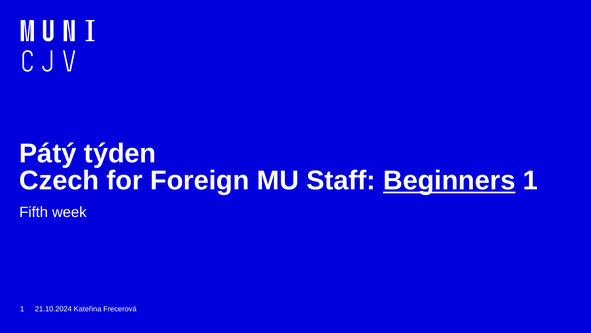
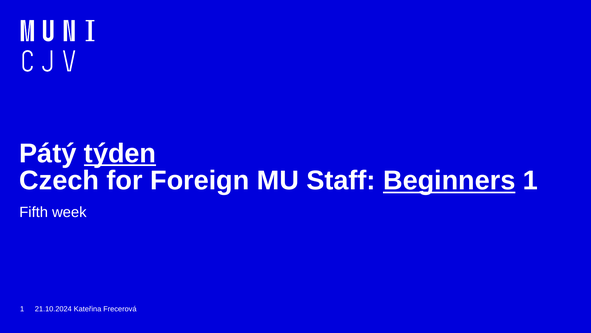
týden underline: none -> present (120, 153)
